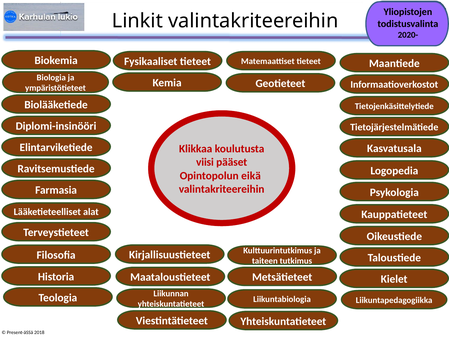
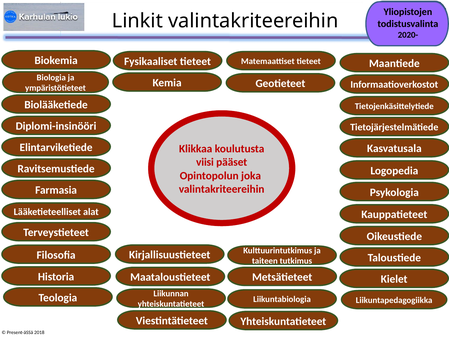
eikä: eikä -> joka (251, 176)
